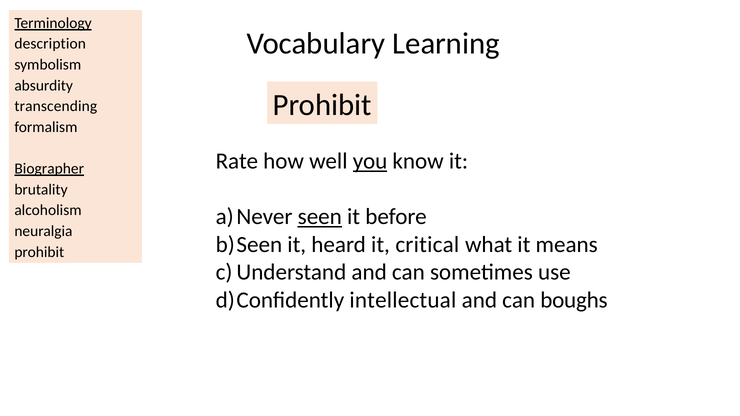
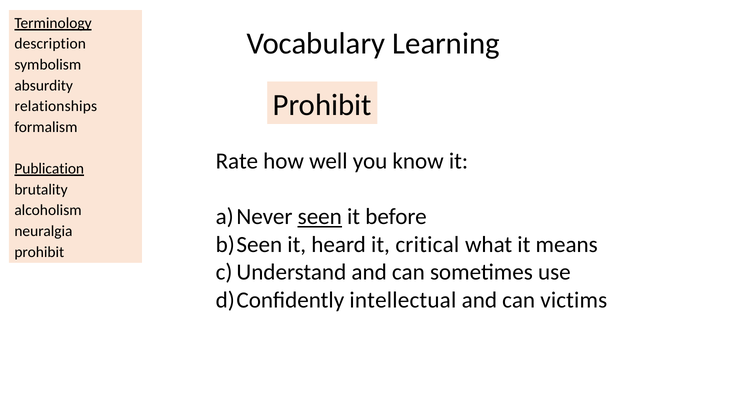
transcending: transcending -> relationships (56, 106)
you underline: present -> none (370, 161)
Biographer: Biographer -> Publication (49, 169)
boughs: boughs -> victims (574, 300)
